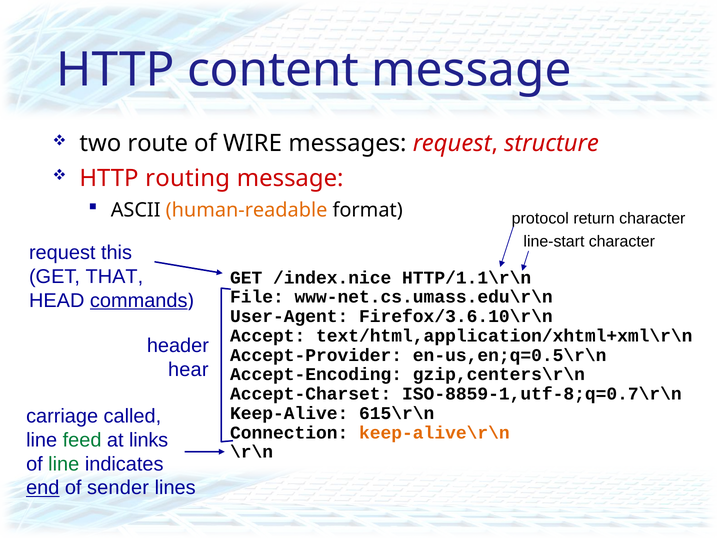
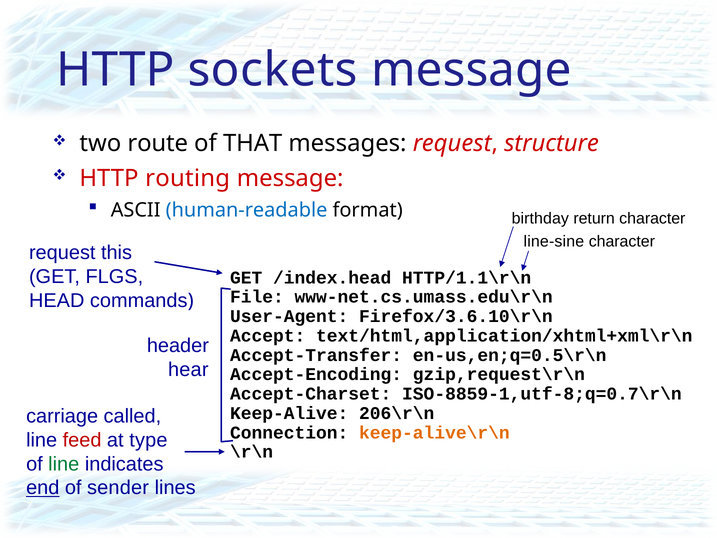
content: content -> sockets (273, 70)
WIRE: WIRE -> THAT (253, 143)
human-readable colour: orange -> blue (247, 210)
protocol: protocol -> birthday (540, 218)
line-start: line-start -> line-sine (554, 241)
THAT: THAT -> FLGS (114, 276)
/index.nice: /index.nice -> /index.head (332, 277)
commands underline: present -> none (139, 300)
Accept-Provider: Accept-Provider -> Accept-Transfer (316, 355)
gzip,centers\r\n: gzip,centers\r\n -> gzip,request\r\n (499, 374)
615\r\n: 615\r\n -> 206\r\n (397, 413)
feed colour: green -> red (82, 440)
links: links -> type (148, 440)
